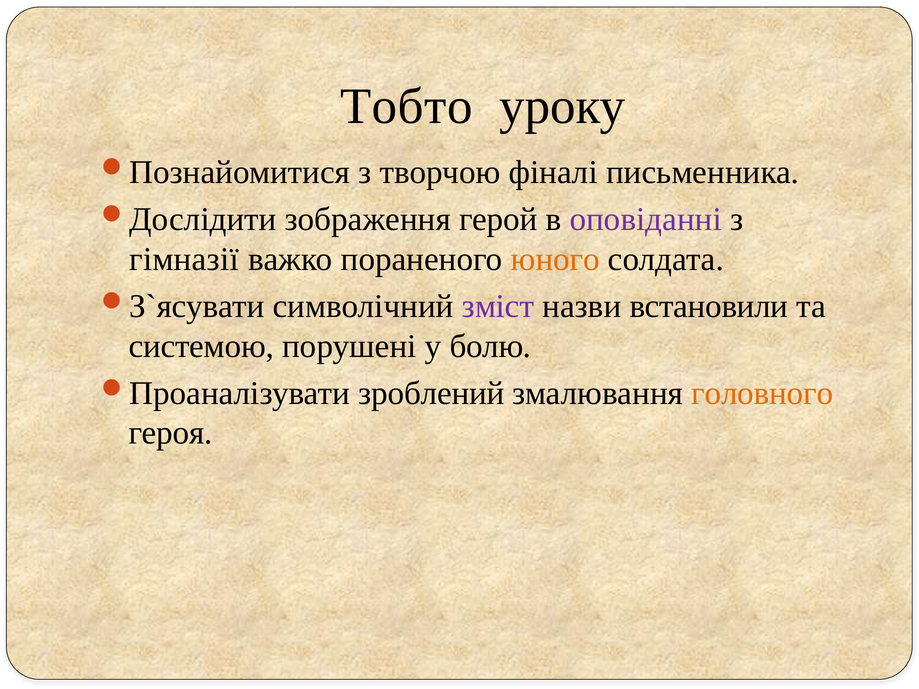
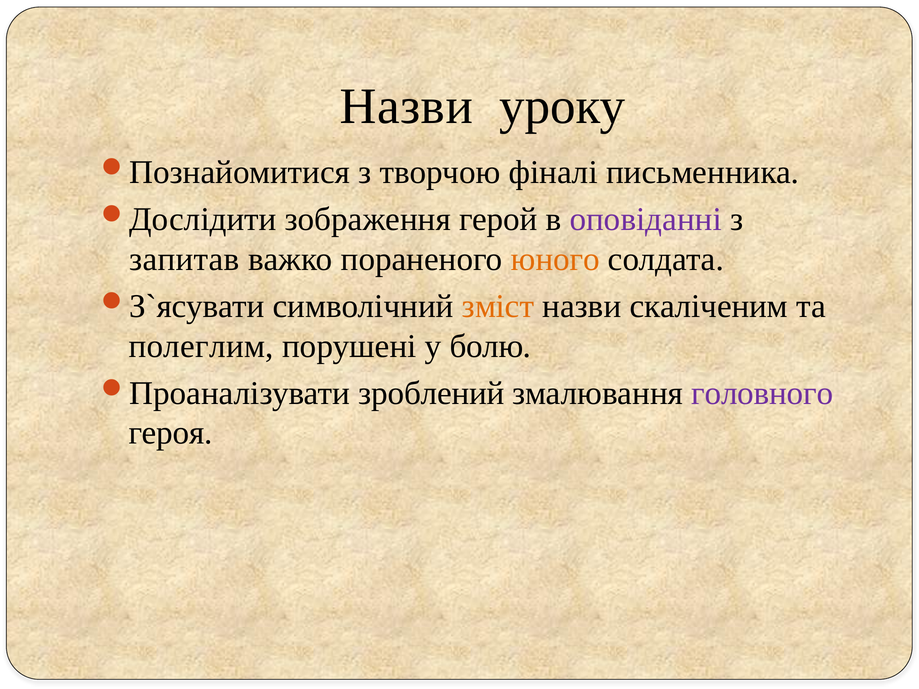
Тобто: Тобто -> Назви (406, 106)
гімназії: гімназії -> запитав (184, 259)
зміст colour: purple -> orange (498, 306)
встановили: встановили -> скаліченим (709, 306)
системою: системою -> полеглим (201, 346)
головного colour: orange -> purple (762, 393)
